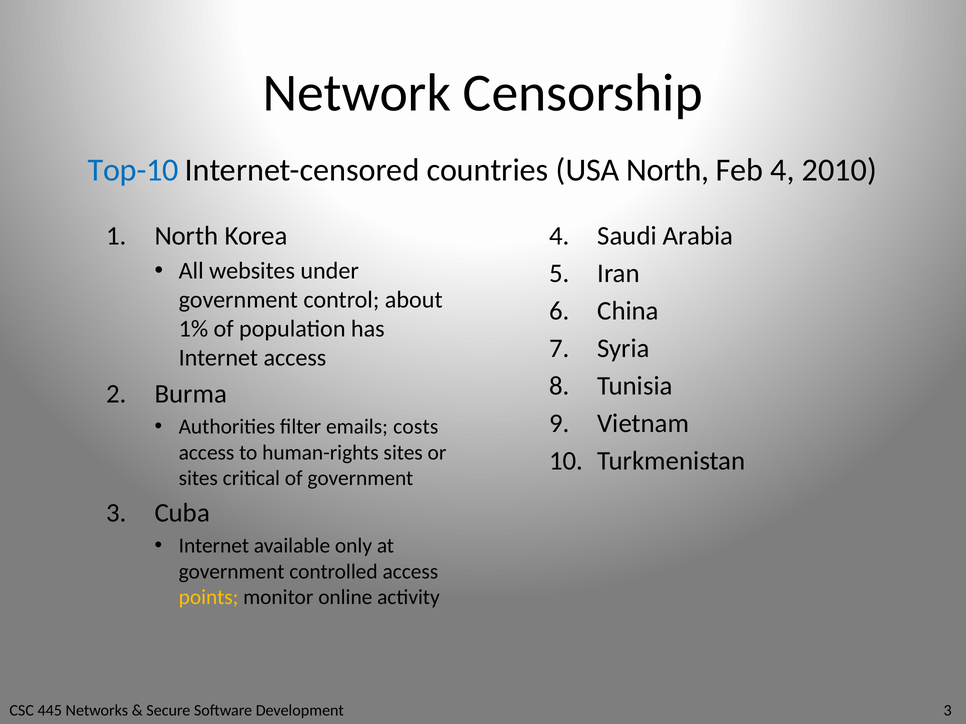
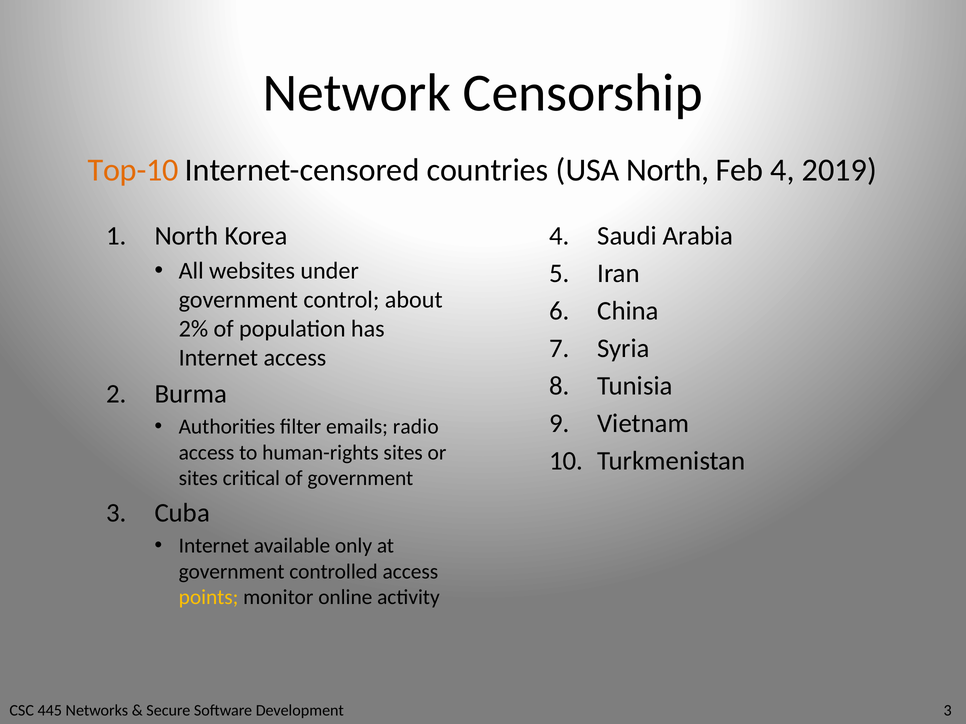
Top-10 colour: blue -> orange (133, 170)
2010: 2010 -> 2019 (839, 170)
1%: 1% -> 2% (193, 329)
costs: costs -> radio (416, 427)
